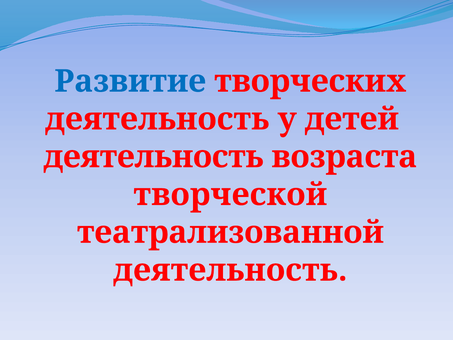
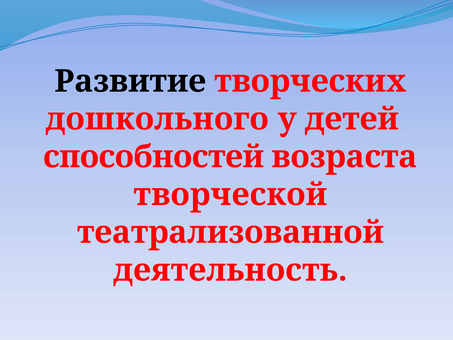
Развитие colour: blue -> black (130, 81)
деятельность: деятельность -> дошкольного (157, 119)
деятельность: деятельность -> способностей (154, 157)
